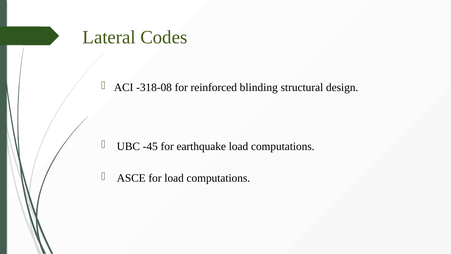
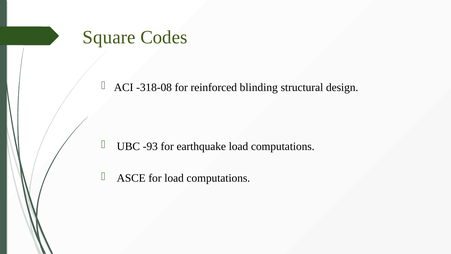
Lateral: Lateral -> Square (109, 37)
-45: -45 -> -93 (150, 146)
